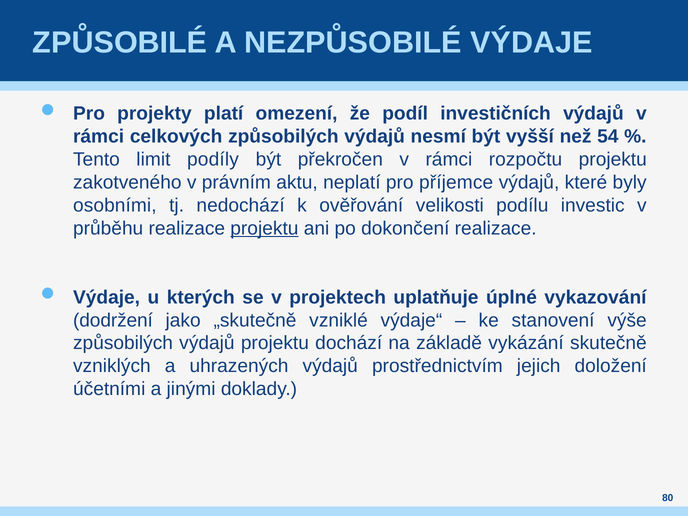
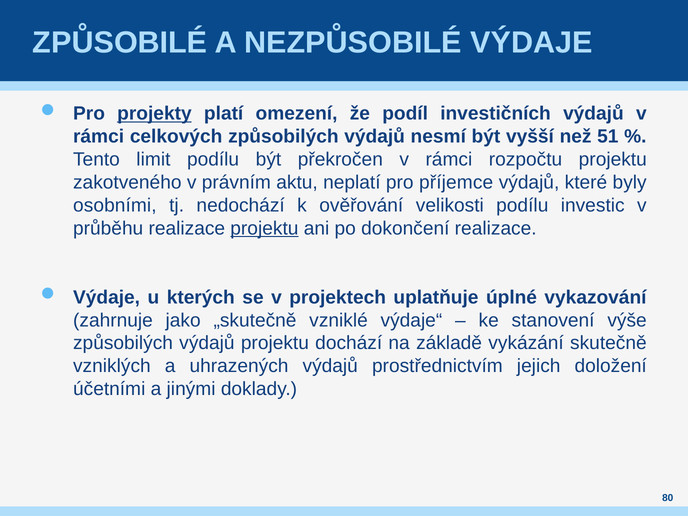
projekty underline: none -> present (154, 114)
54: 54 -> 51 (608, 137)
limit podíly: podíly -> podílu (213, 160)
dodržení: dodržení -> zahrnuje (113, 320)
